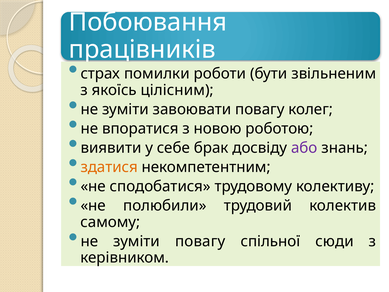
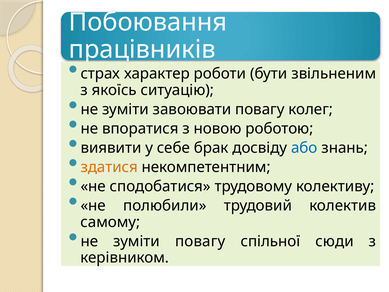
помилки: помилки -> характер (157, 74)
цілісним: цілісним -> ситуацію (177, 90)
або colour: purple -> blue (304, 148)
